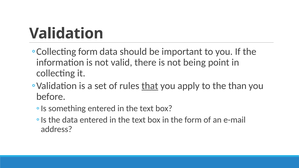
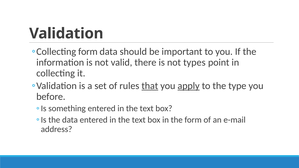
being: being -> types (194, 62)
apply underline: none -> present (189, 86)
than: than -> type (237, 86)
